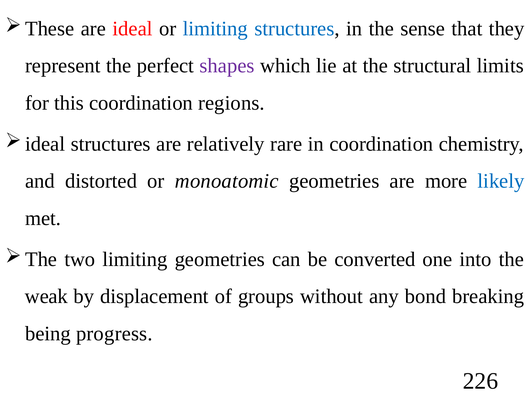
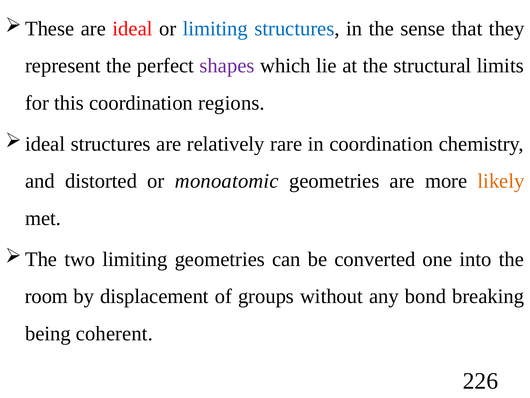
likely colour: blue -> orange (501, 181)
weak: weak -> room (46, 296)
progress: progress -> coherent (114, 333)
